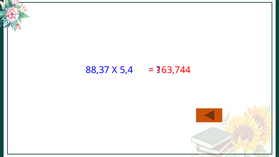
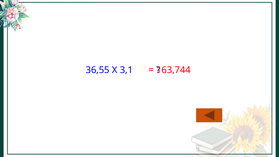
88,37: 88,37 -> 36,55 (98, 70)
5,4: 5,4 -> 3,1 (126, 70)
